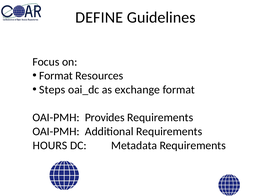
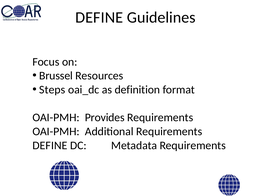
Format: Format -> Brussel (56, 76)
exchange: exchange -> definition (137, 90)
HOURS: HOURS -> DEFINE (50, 146)
